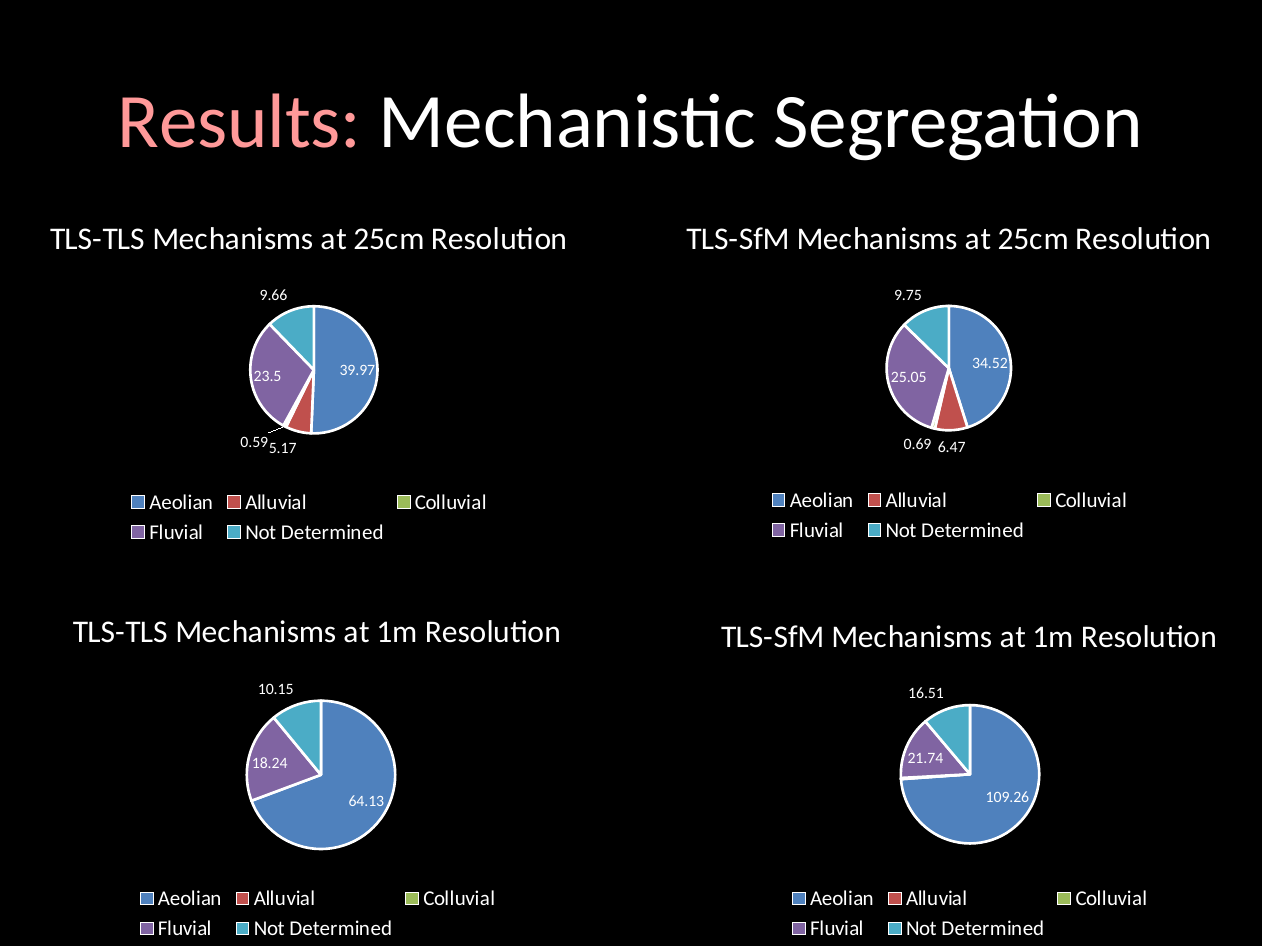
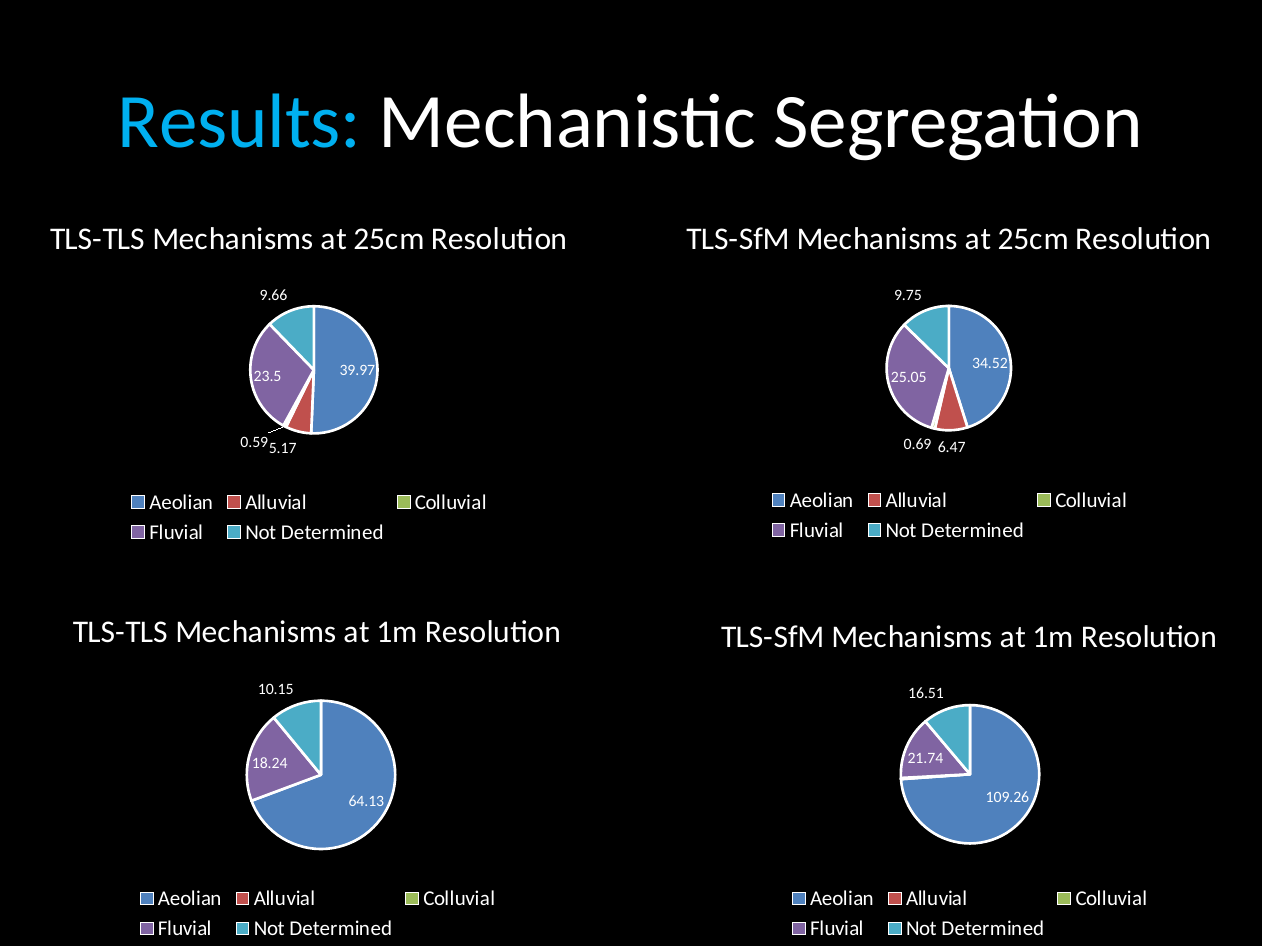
Results colour: pink -> light blue (240, 122)
